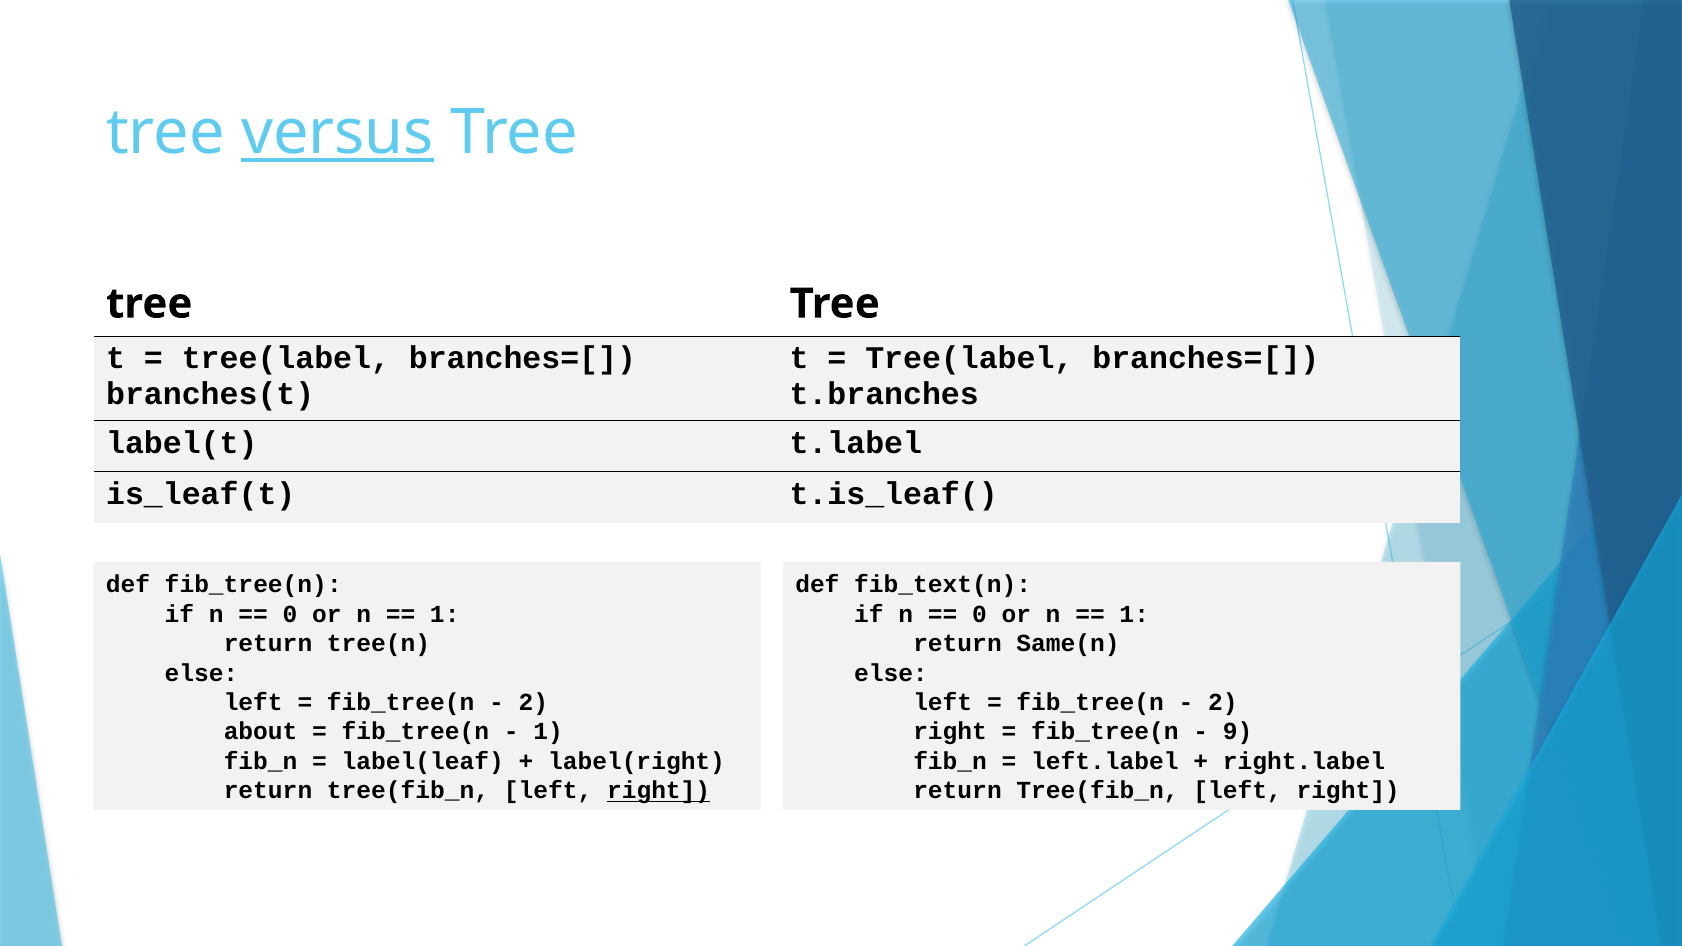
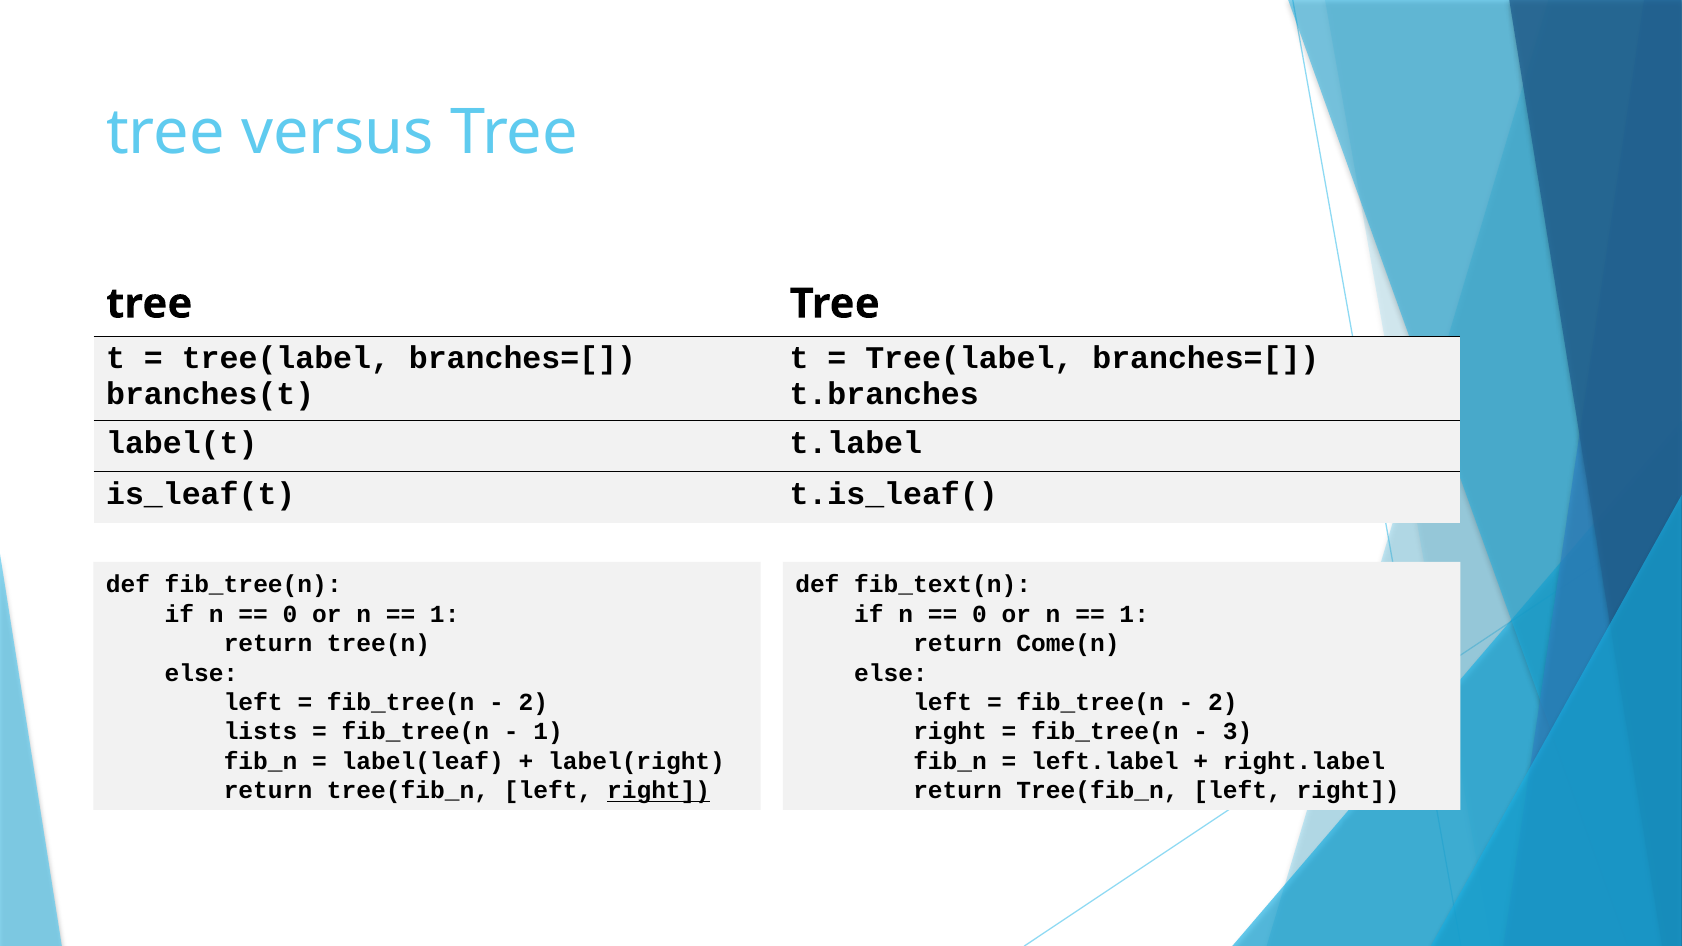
versus underline: present -> none (338, 133)
Same(n: Same(n -> Come(n (1068, 644)
about: about -> lists (261, 732)
9: 9 -> 3 (1238, 732)
